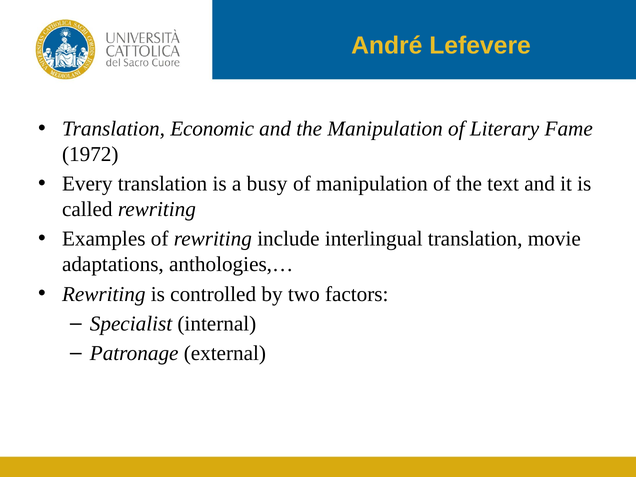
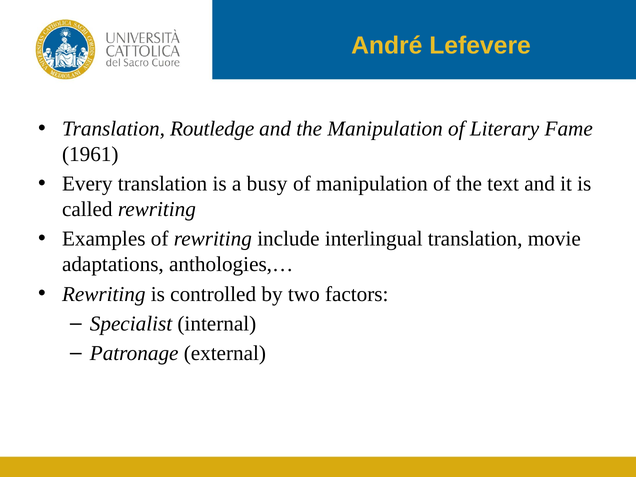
Economic: Economic -> Routledge (212, 129)
1972: 1972 -> 1961 (90, 154)
